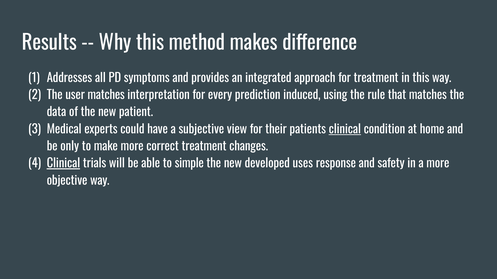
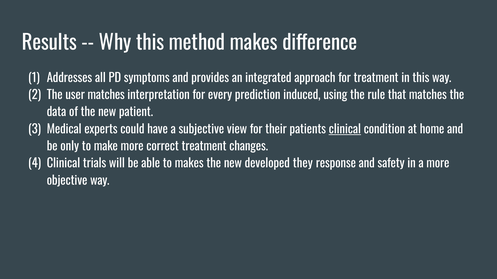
Clinical underline: present -> none (63, 164)
to simple: simple -> makes (189, 164)
uses: uses -> they (303, 164)
